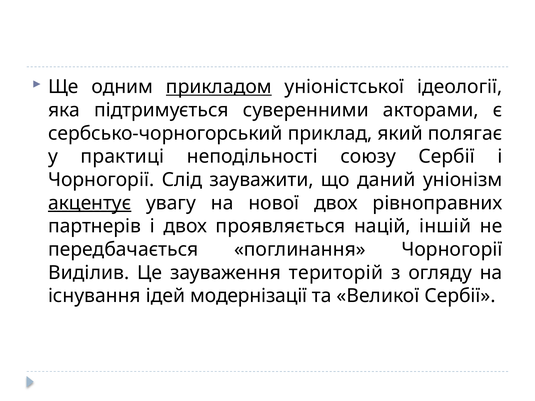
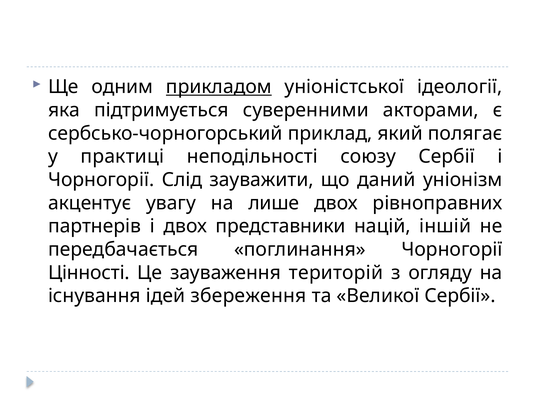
акцентує underline: present -> none (90, 203)
нової: нової -> лише (274, 203)
проявляється: проявляється -> представники (281, 226)
Виділив: Виділив -> Цінності (89, 273)
модернізації: модернізації -> збереження (248, 296)
